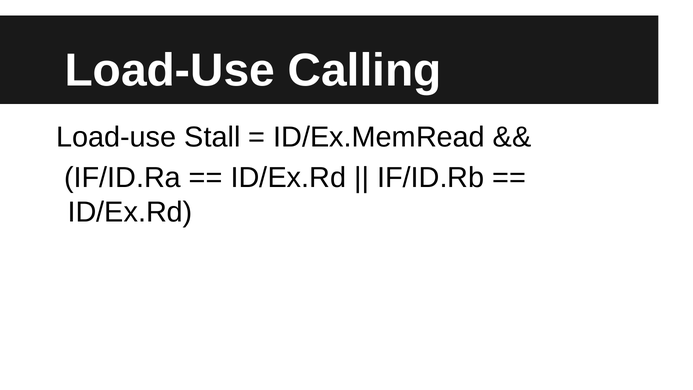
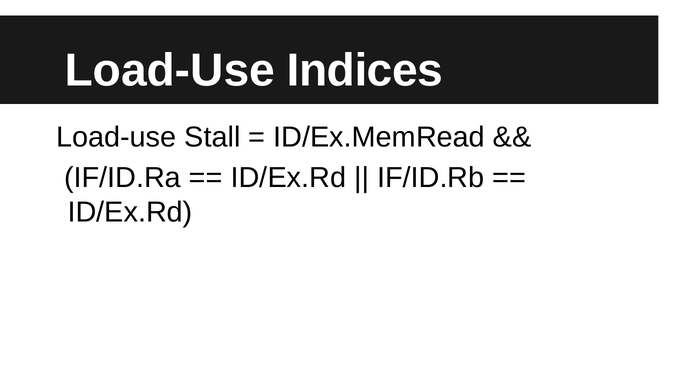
Calling: Calling -> Indices (365, 71)
